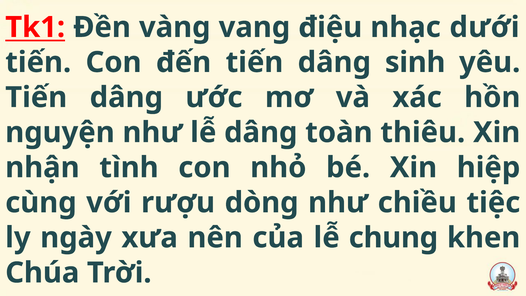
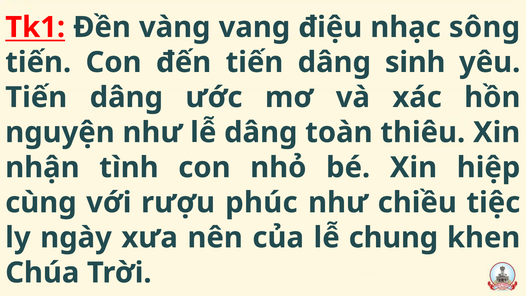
dưới: dưới -> sông (485, 27)
dòng: dòng -> phúc (261, 203)
